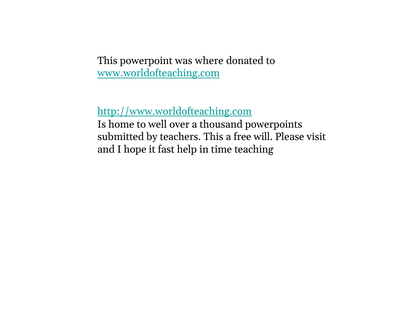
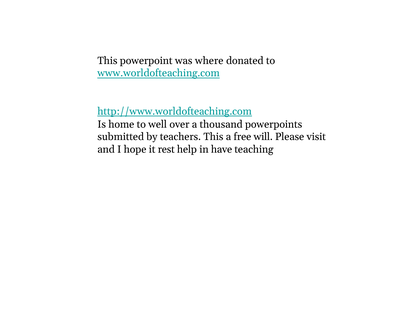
fast: fast -> rest (166, 149)
time: time -> have (222, 149)
